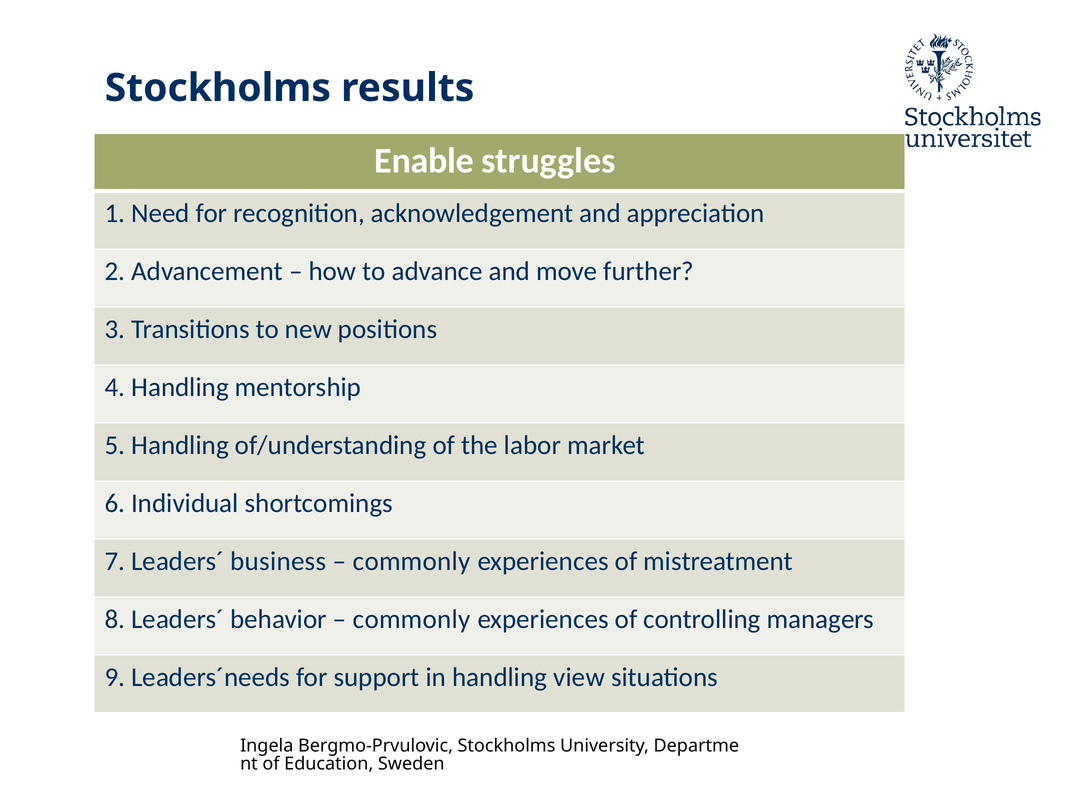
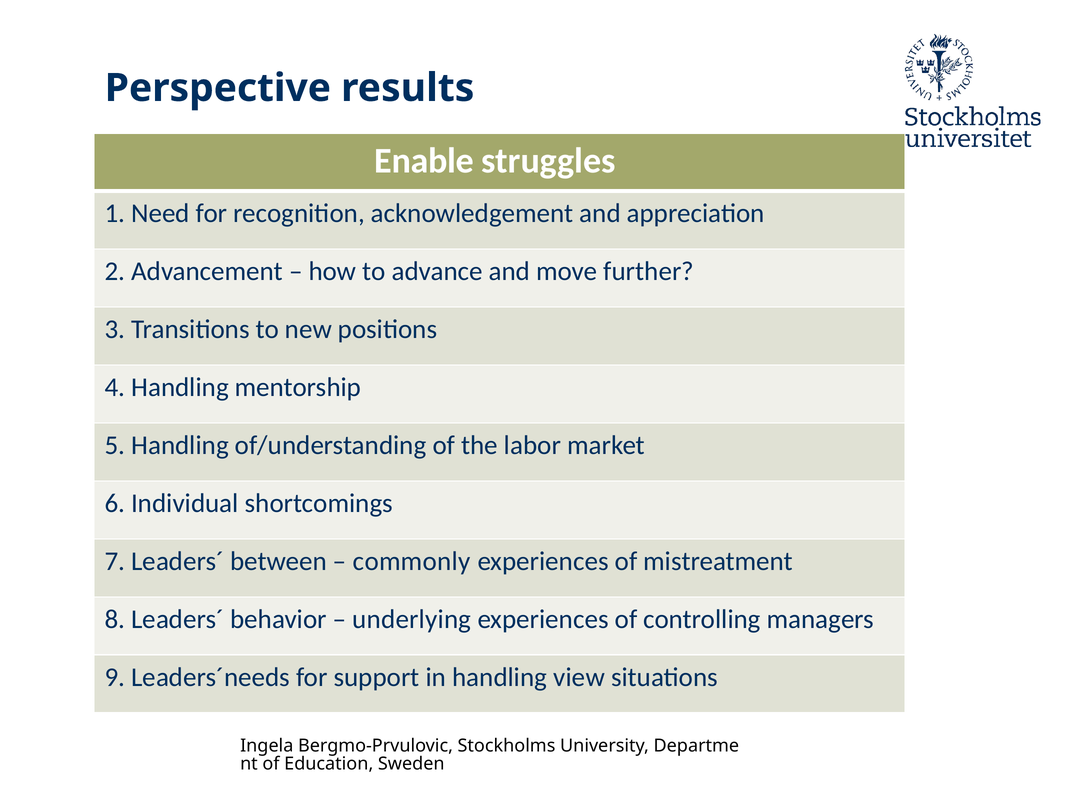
Stockholms: Stockholms -> Perspective (218, 88)
business: business -> between (278, 561)
commonly: commonly -> underlying (412, 619)
